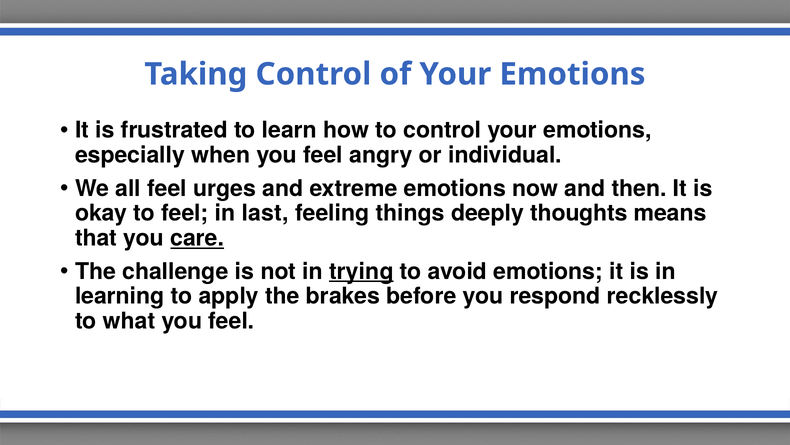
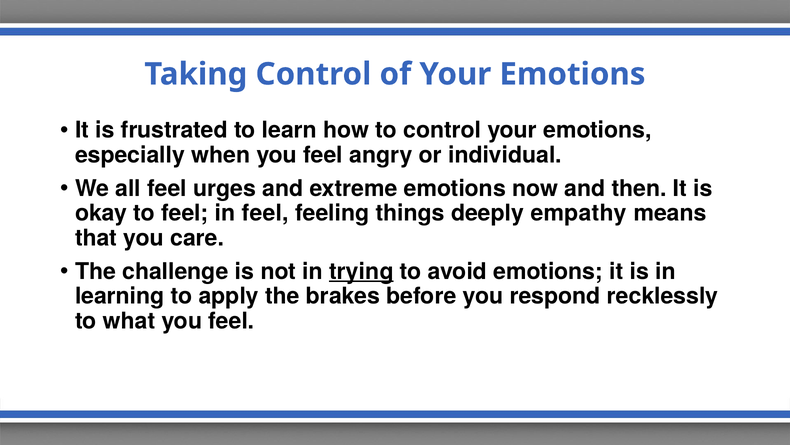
in last: last -> feel (265, 213)
thoughts: thoughts -> empathy (579, 213)
care underline: present -> none (197, 238)
